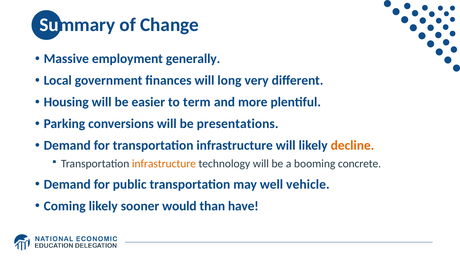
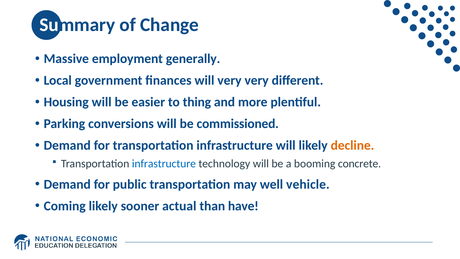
will long: long -> very (229, 80)
term: term -> thing (197, 102)
presentations: presentations -> commissioned (238, 124)
infrastructure colour: orange -> blue (164, 164)
would: would -> actual (179, 206)
